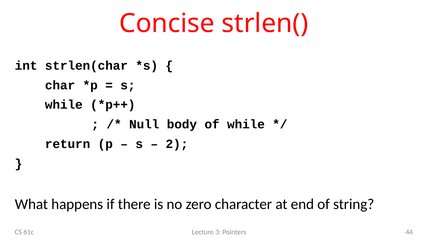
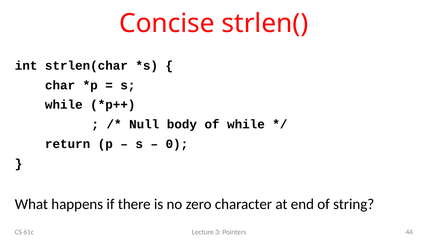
2: 2 -> 0 (177, 144)
